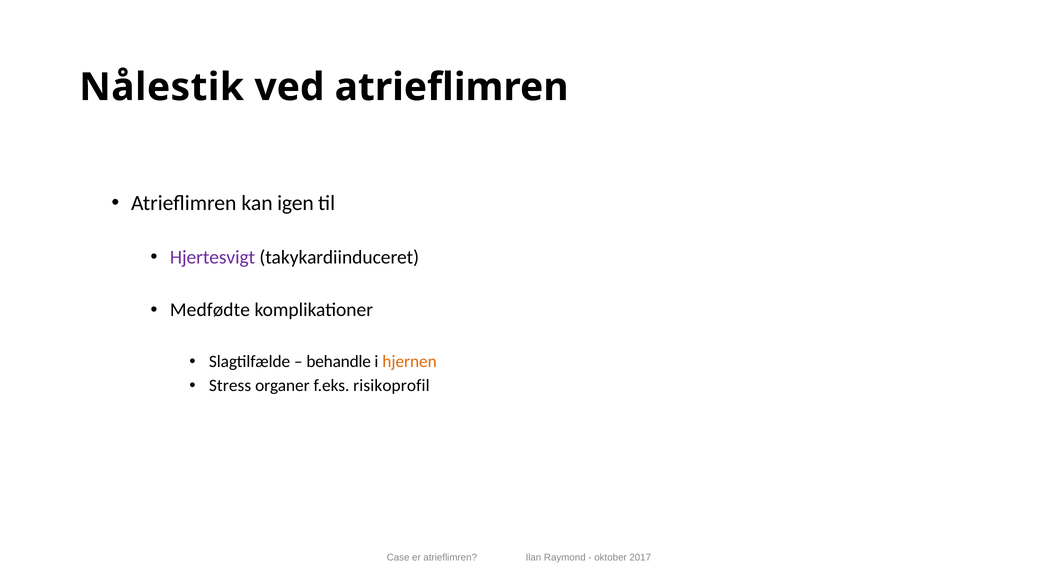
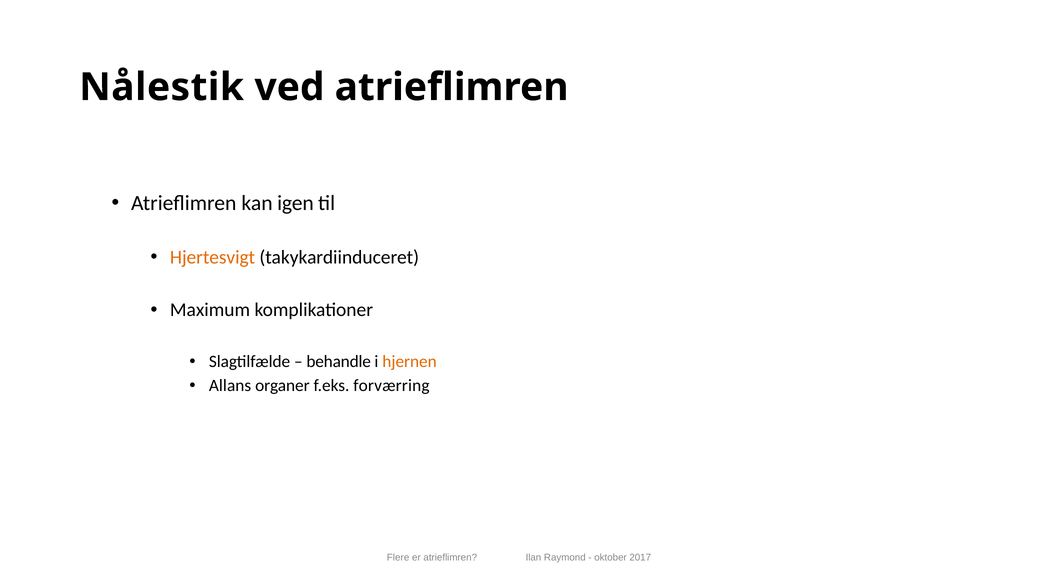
Hjertesvigt colour: purple -> orange (213, 257)
Medfødte: Medfødte -> Maximum (210, 310)
Stress: Stress -> Allans (230, 386)
risikoprofil: risikoprofil -> forværring (391, 386)
Case: Case -> Flere (398, 557)
